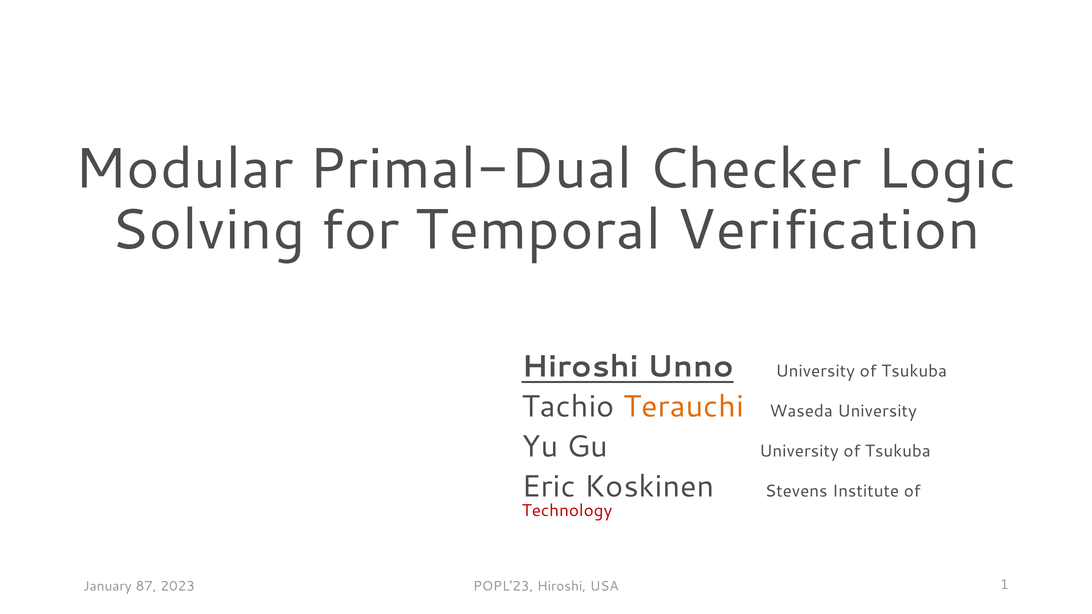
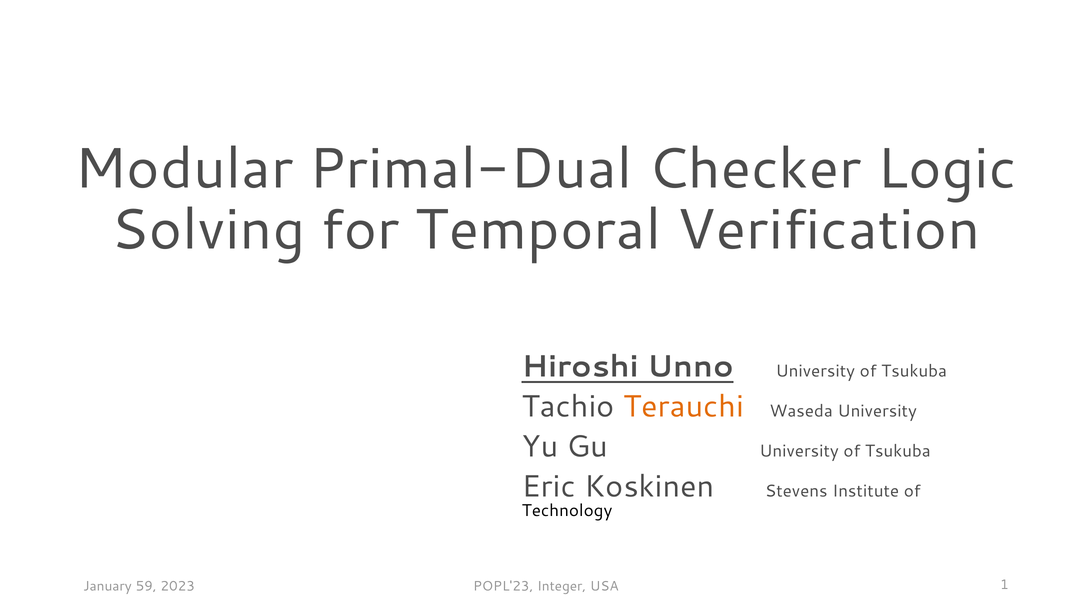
Technology colour: red -> black (567, 511)
87: 87 -> 59 (146, 587)
POPL'23 Hiroshi: Hiroshi -> Integer (562, 587)
